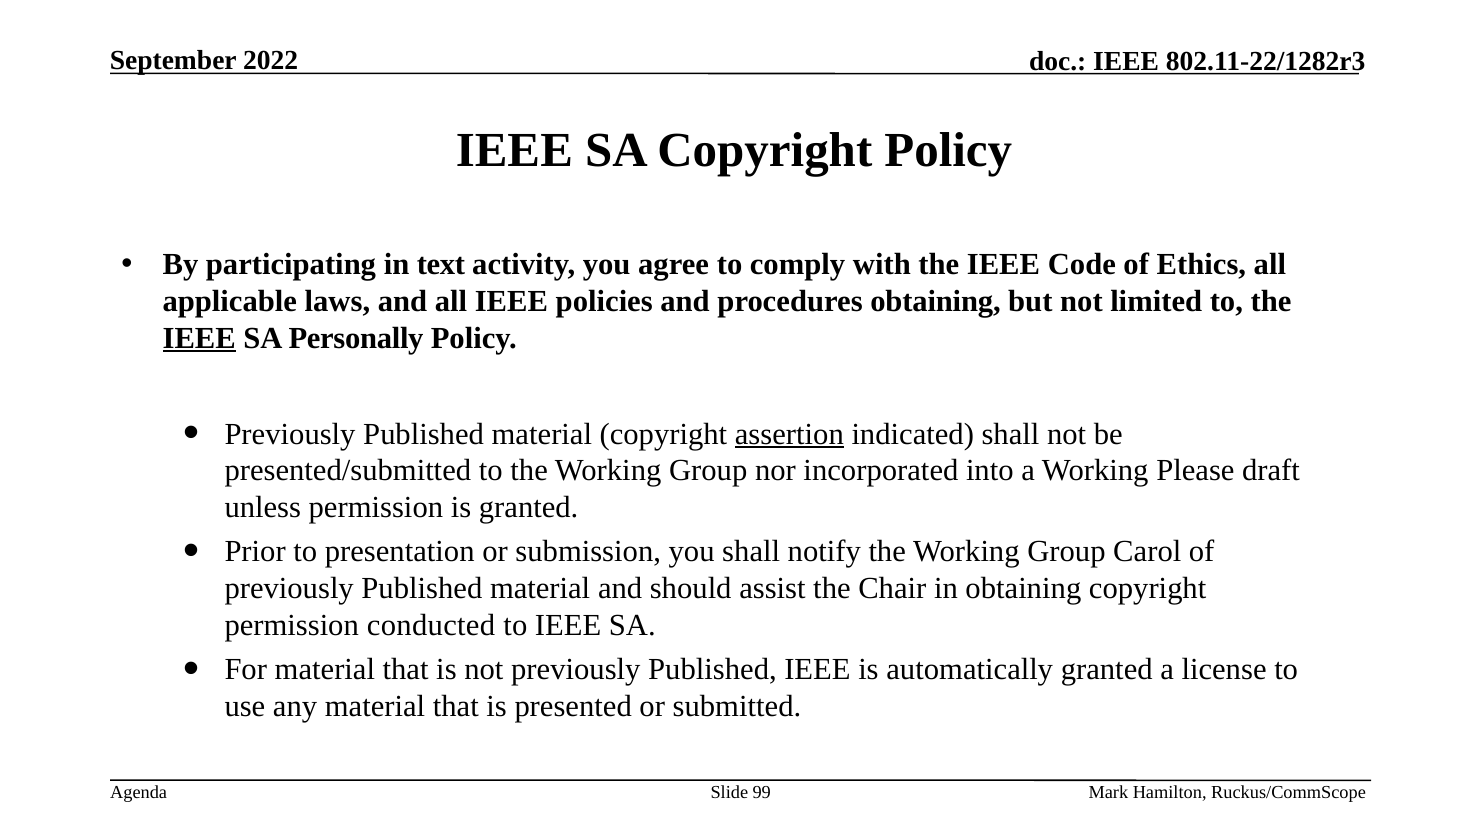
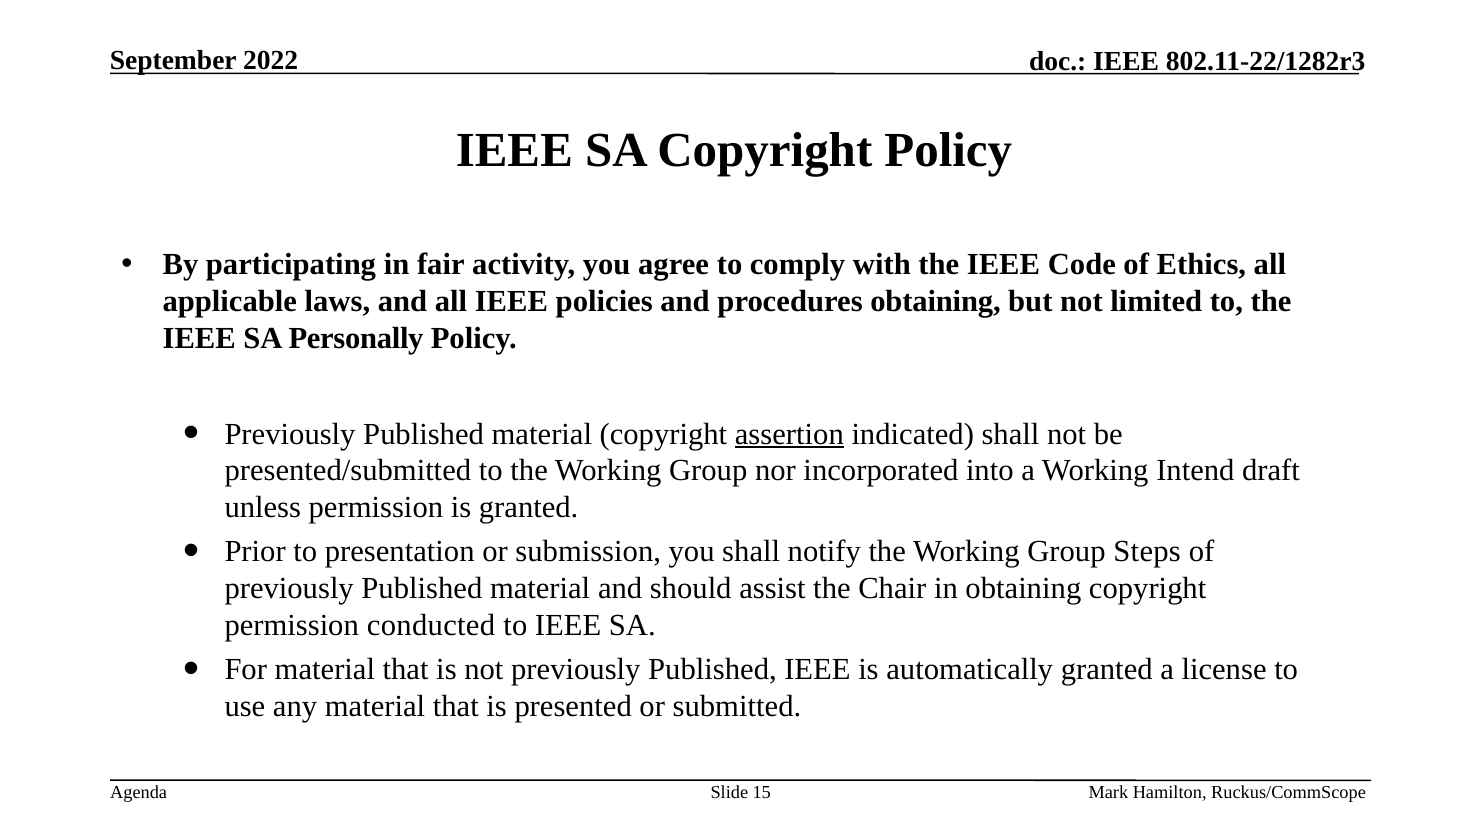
text: text -> fair (441, 265)
IEEE underline: present -> none (199, 338)
Please: Please -> Intend (1195, 471)
Carol: Carol -> Steps (1147, 552)
99: 99 -> 15 (762, 792)
